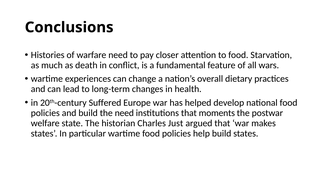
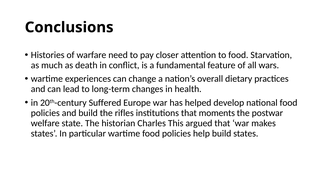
the need: need -> rifles (124, 113)
Just: Just -> This (176, 123)
